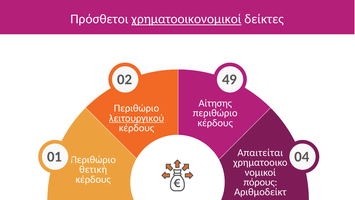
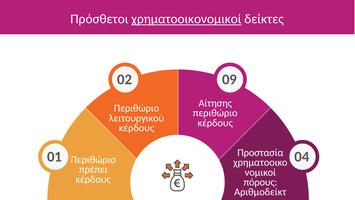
49: 49 -> 09 (229, 79)
λειτουργικού underline: present -> none (137, 118)
Απαιτείται: Απαιτείται -> Προστασία (260, 152)
θετική: θετική -> πρέπει (93, 169)
